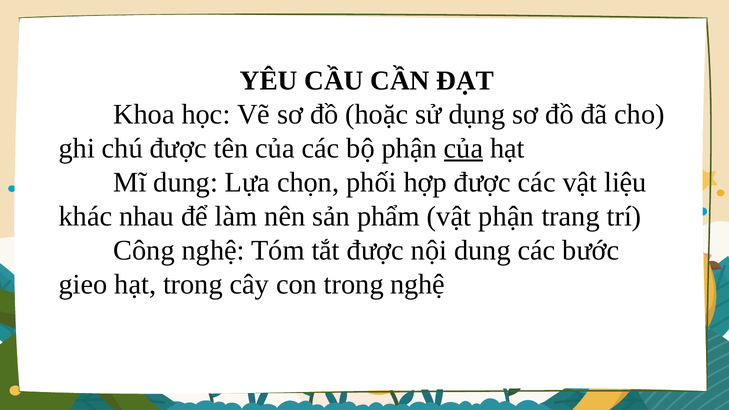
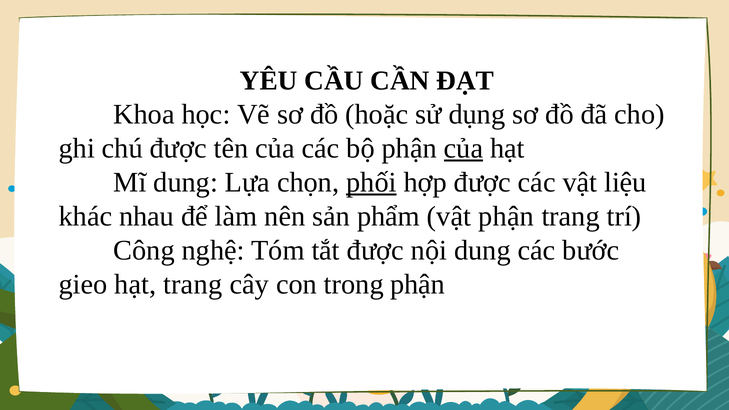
phối underline: none -> present (371, 182)
hạt trong: trong -> trang (193, 284)
trong nghệ: nghệ -> phận (418, 284)
